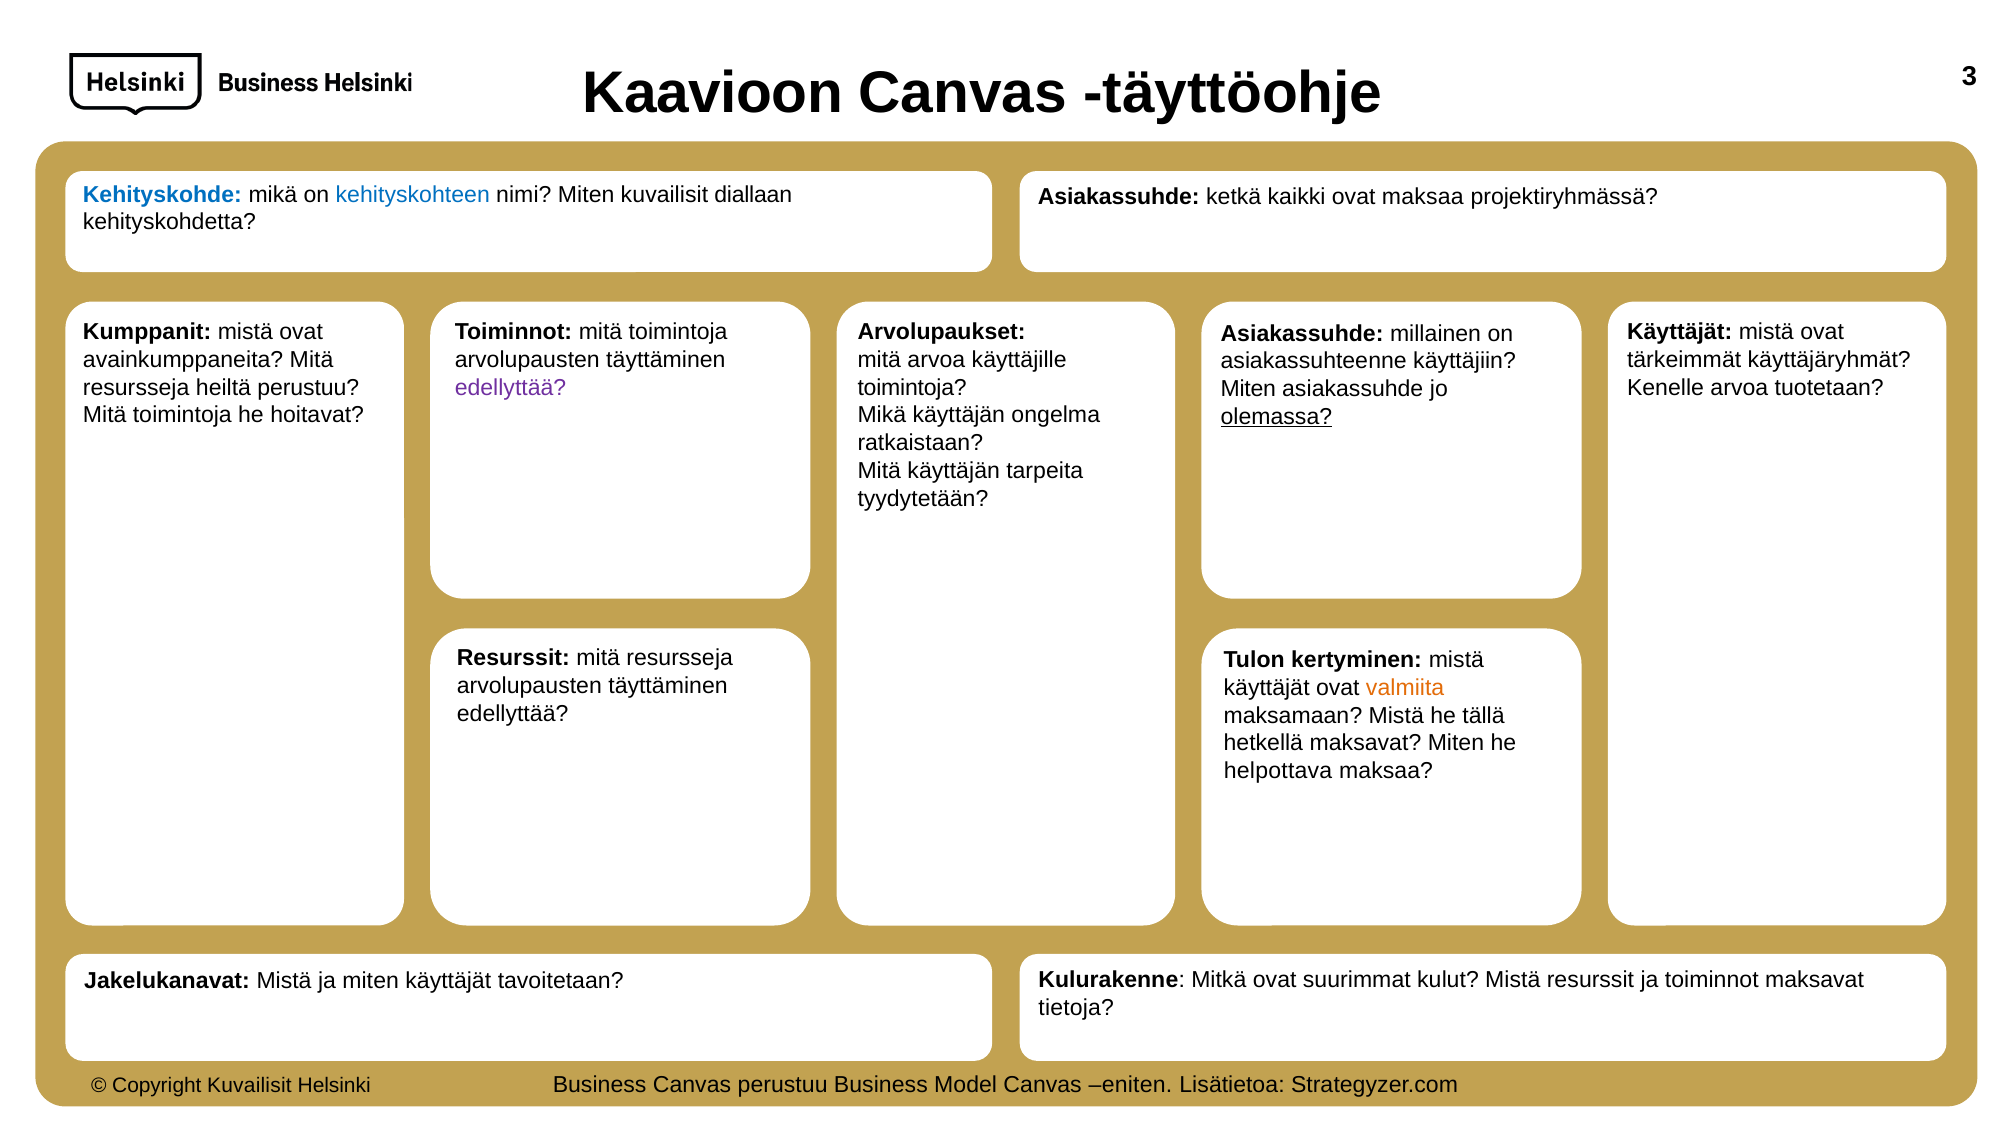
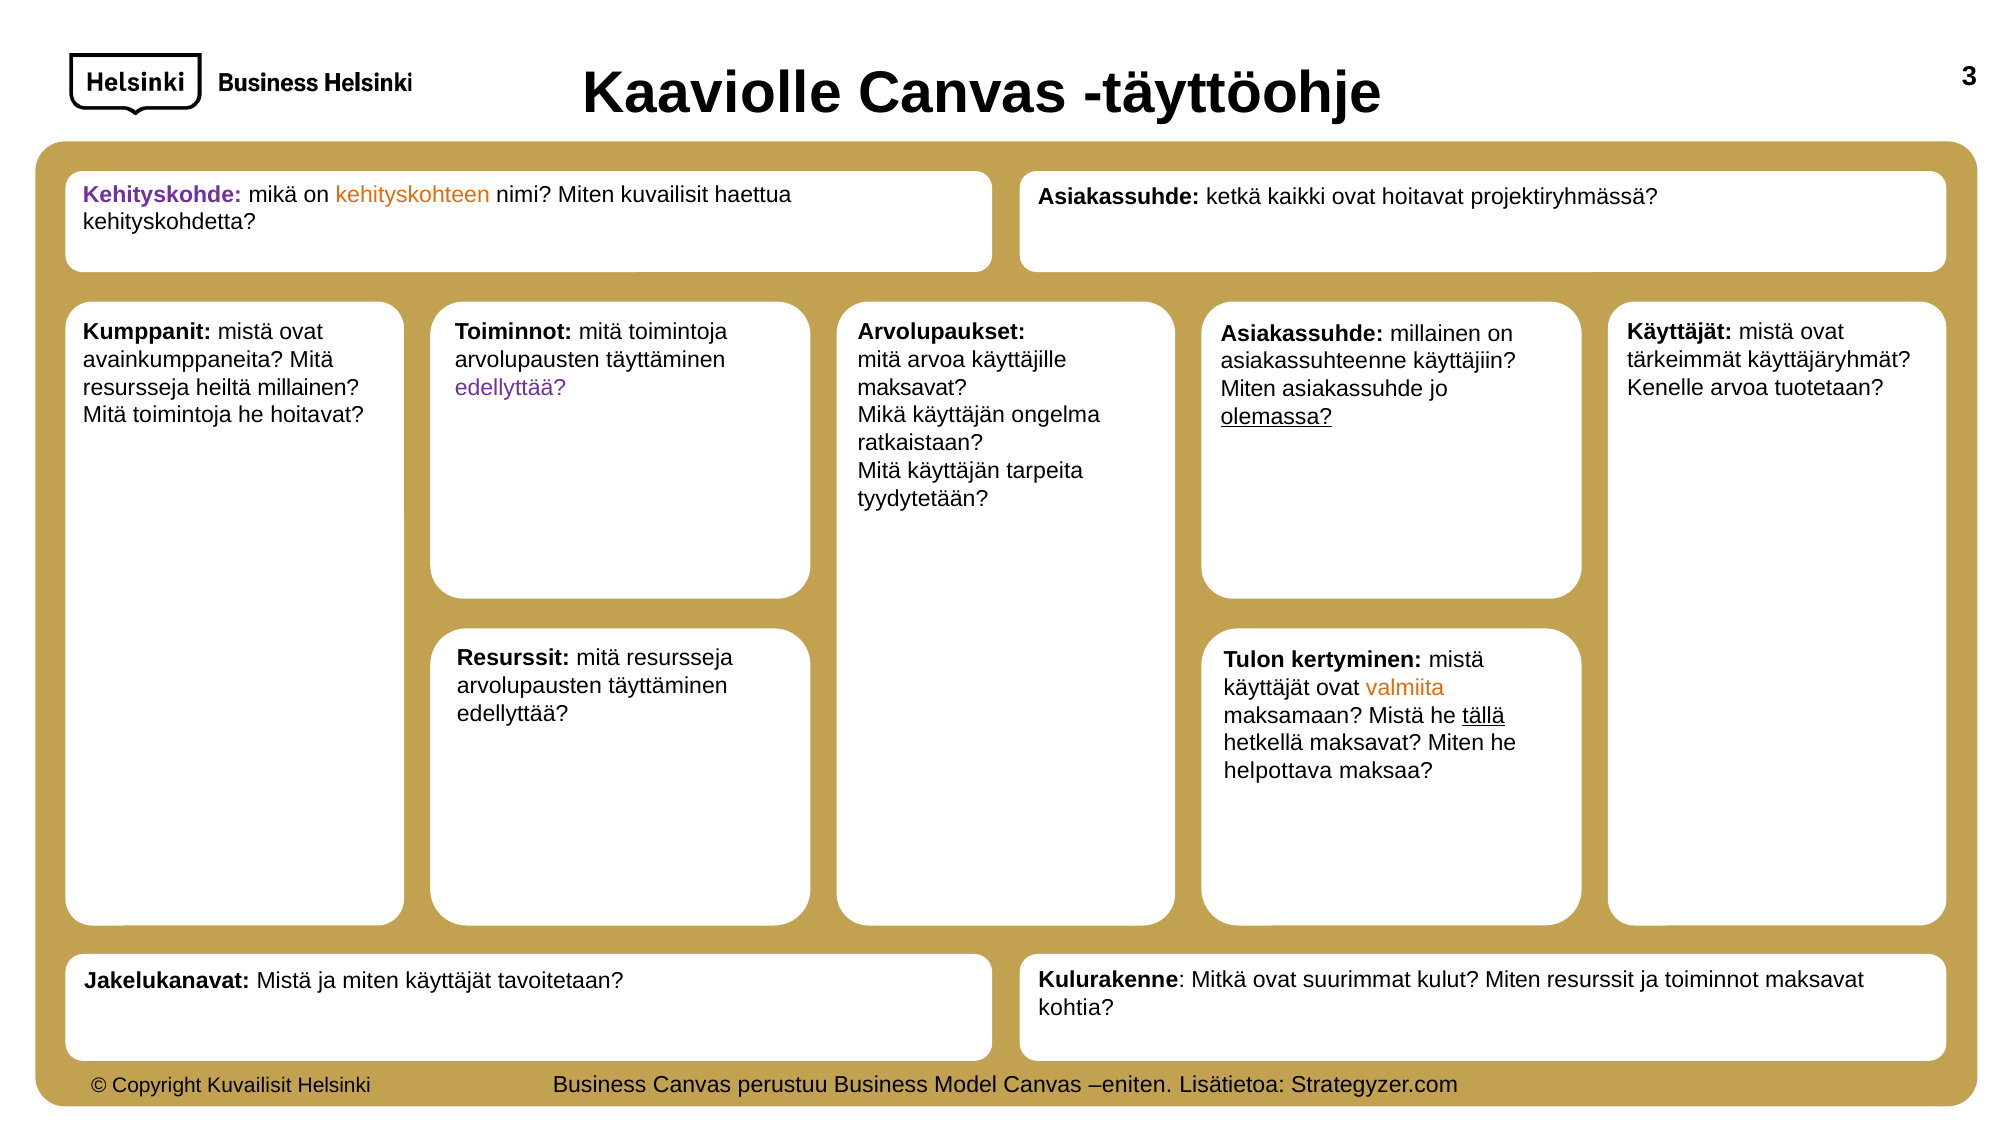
Kaavioon: Kaavioon -> Kaaviolle (712, 93)
Kehityskohde colour: blue -> purple (162, 194)
kehityskohteen colour: blue -> orange (413, 194)
diallaan: diallaan -> haettua (753, 194)
ovat maksaa: maksaa -> hoitavat (1423, 197)
heiltä perustuu: perustuu -> millainen (308, 387)
toimintoja: toimintoja -> maksavat (912, 387)
tällä underline: none -> present (1484, 715)
kulut Mistä: Mistä -> Miten (1513, 980)
tietoja: tietoja -> kohtia (1076, 1008)
